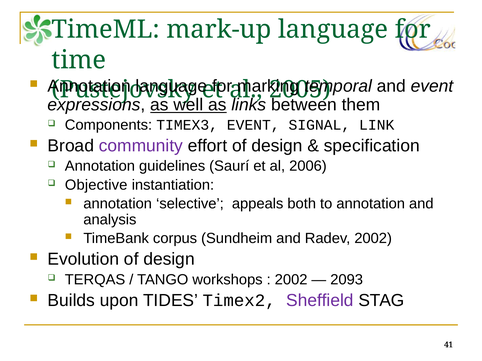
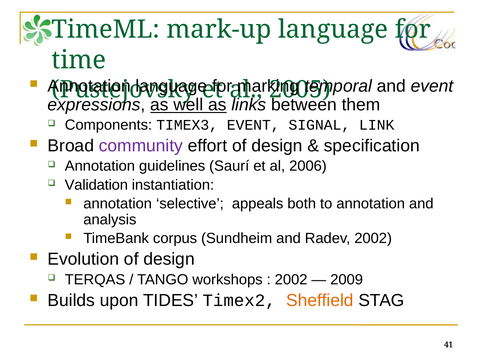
Objective: Objective -> Validation (96, 185)
2093: 2093 -> 2009 (347, 280)
Sheffield colour: purple -> orange (320, 301)
